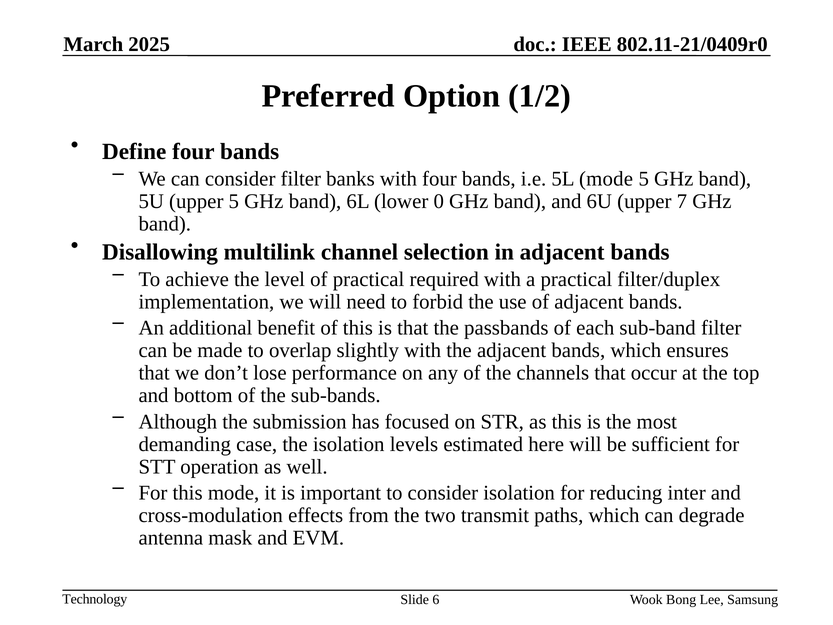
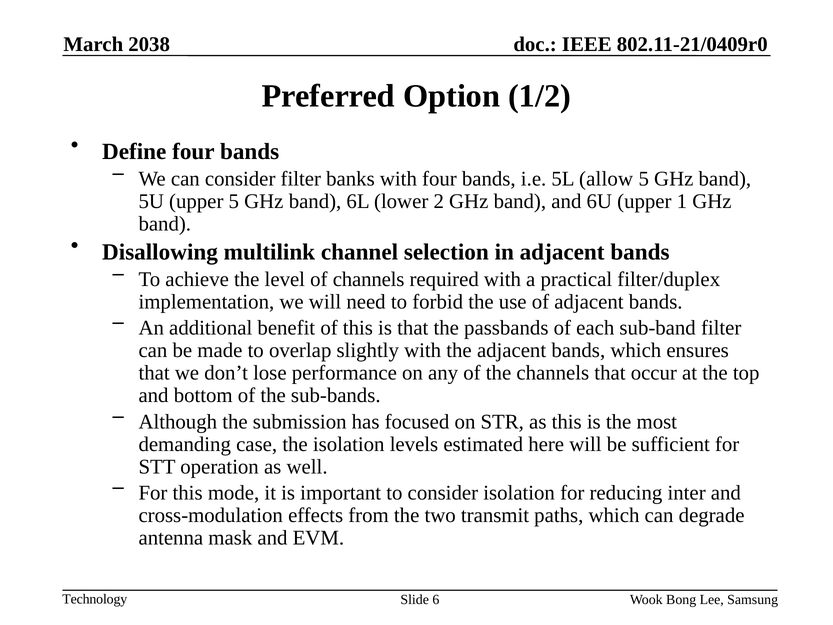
2025: 2025 -> 2038 (149, 44)
5L mode: mode -> allow (606, 179)
0: 0 -> 2 (439, 201)
7: 7 -> 1 (682, 201)
of practical: practical -> channels (369, 279)
